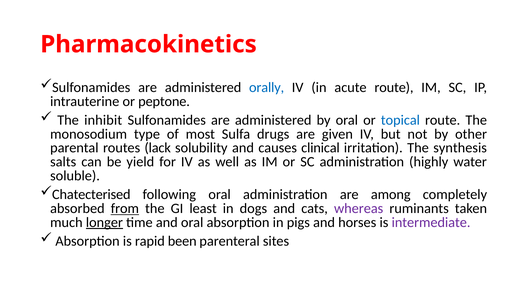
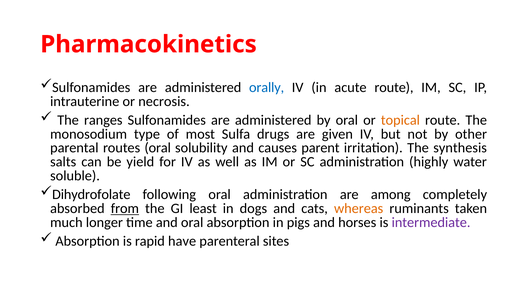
peptone: peptone -> necrosis (164, 101)
inhibit: inhibit -> ranges (103, 120)
topical colour: blue -> orange (400, 120)
routes lack: lack -> oral (158, 148)
clinical: clinical -> parent (320, 148)
Chatecterised: Chatecterised -> Dihydrofolate (91, 195)
whereas colour: purple -> orange (359, 208)
longer underline: present -> none (104, 222)
been: been -> have (182, 241)
